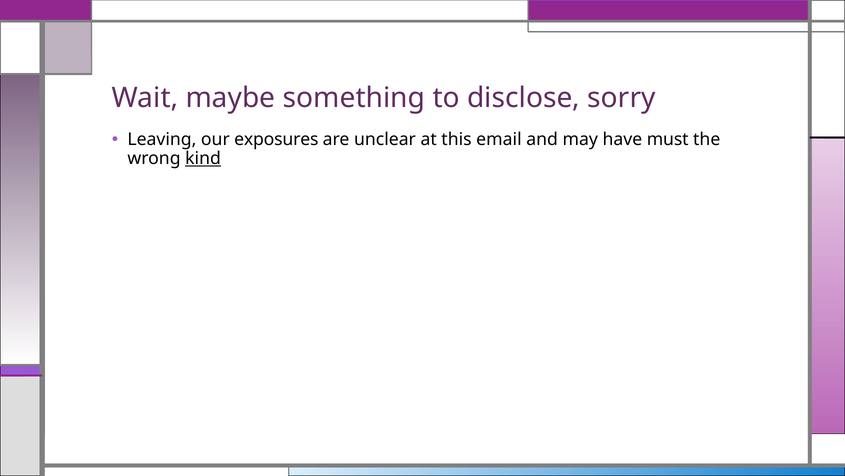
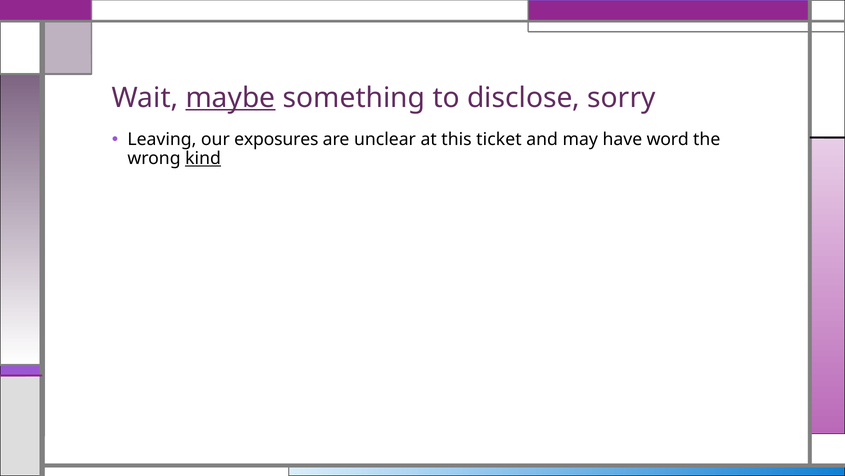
maybe underline: none -> present (231, 98)
email: email -> ticket (499, 139)
must: must -> word (668, 139)
